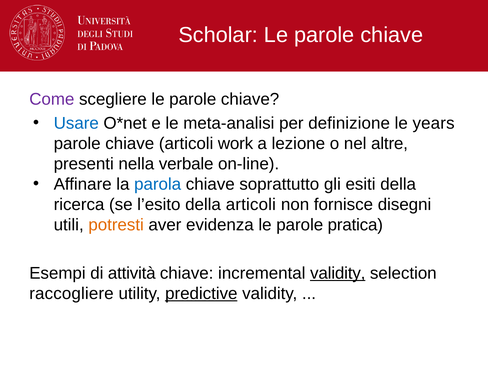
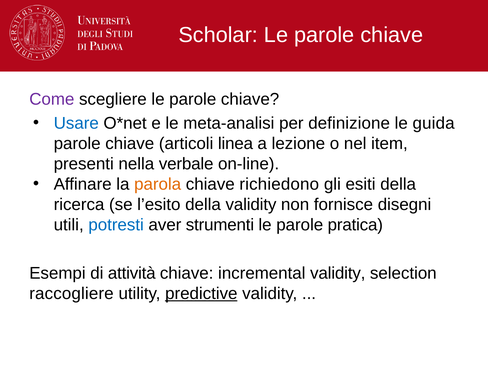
years: years -> guida (434, 123)
work: work -> linea (236, 144)
altre: altre -> item (389, 144)
parola colour: blue -> orange (158, 184)
soprattutto: soprattutto -> richiedono (279, 184)
della articoli: articoli -> validity (251, 205)
potresti colour: orange -> blue (116, 225)
evidenza: evidenza -> strumenti (220, 225)
validity underline: present -> none (338, 273)
